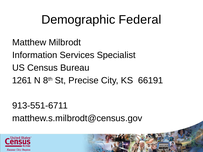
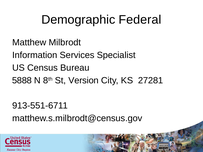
1261: 1261 -> 5888 (22, 81)
Precise: Precise -> Version (84, 81)
66191: 66191 -> 27281 (151, 81)
